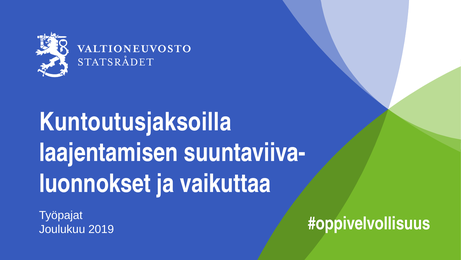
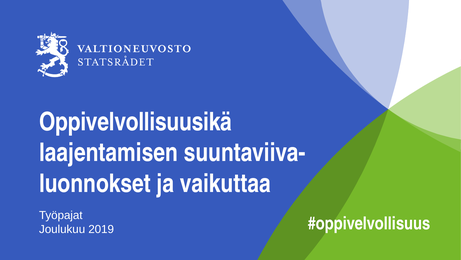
Kuntoutusjaksoilla: Kuntoutusjaksoilla -> Oppivelvollisuusikä (135, 122)
